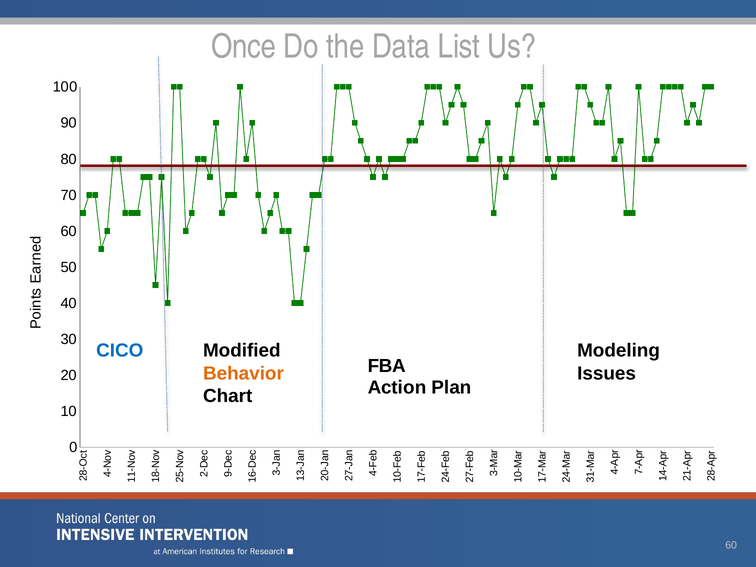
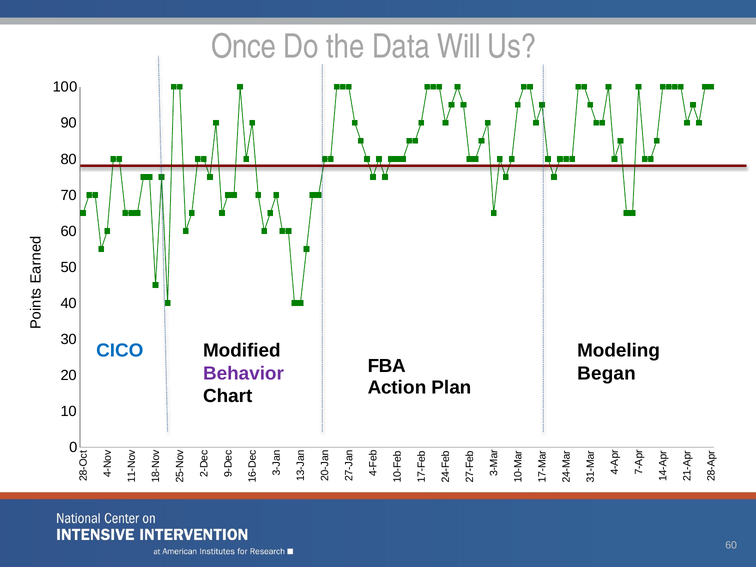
List: List -> Will (459, 46)
Behavior colour: orange -> purple (243, 373)
Issues: Issues -> Began (606, 373)
